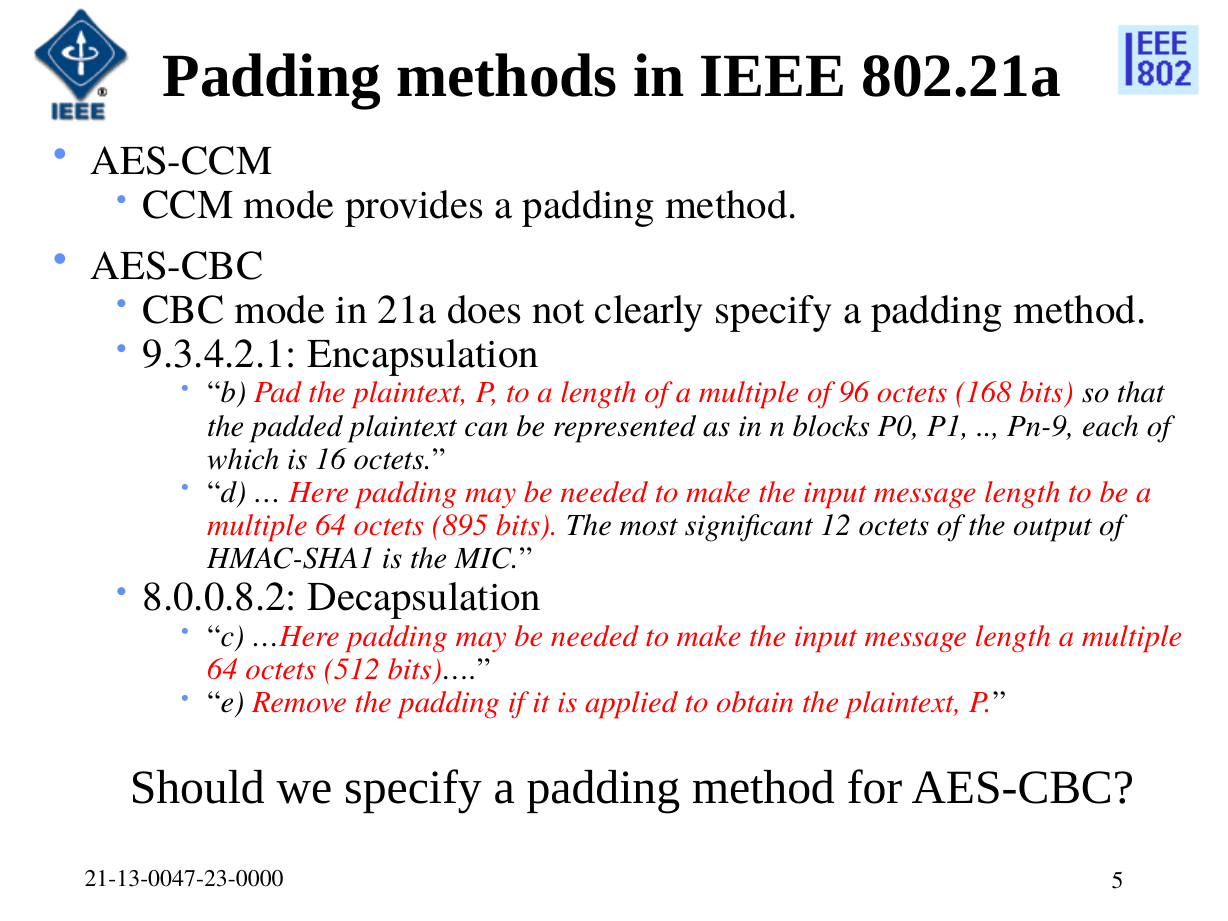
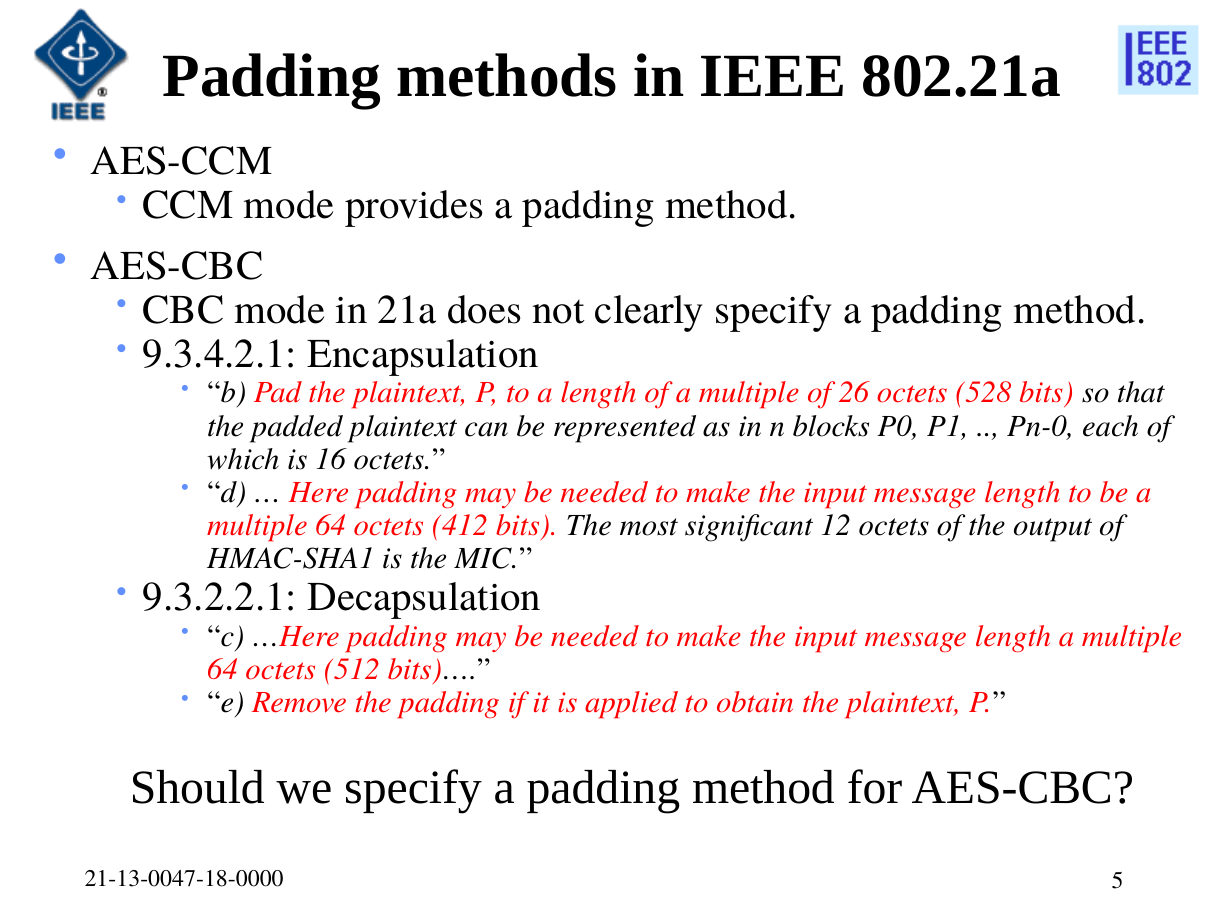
96: 96 -> 26 (854, 393)
168: 168 -> 528 (983, 393)
Pn-9: Pn-9 -> Pn-0 (1041, 426)
895: 895 -> 412 (460, 525)
8.0.0.8.2: 8.0.0.8.2 -> 9.3.2.2.1 (220, 597)
21-13-0047-23-0000: 21-13-0047-23-0000 -> 21-13-0047-18-0000 (184, 879)
